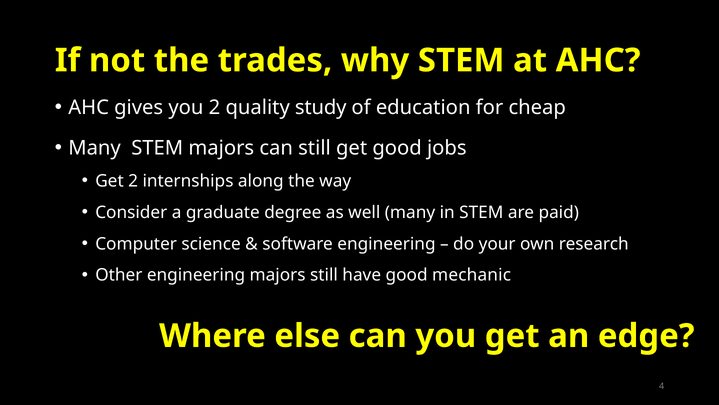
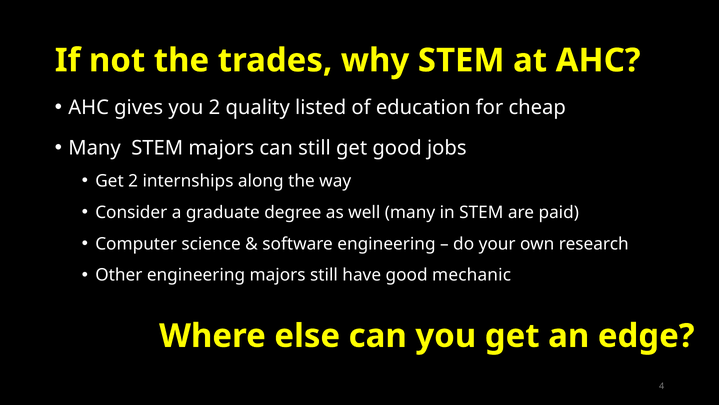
study: study -> listed (321, 108)
